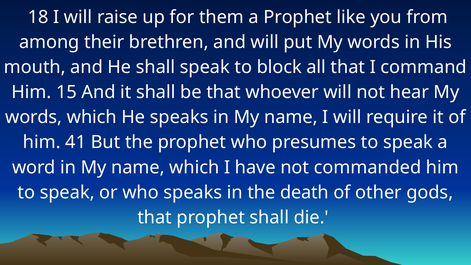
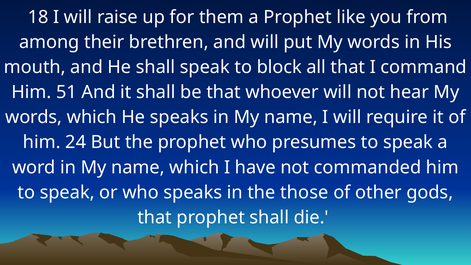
15: 15 -> 51 (66, 92)
41: 41 -> 24 (76, 142)
death: death -> those (304, 192)
